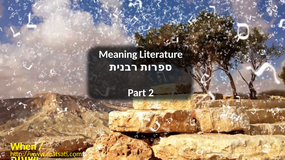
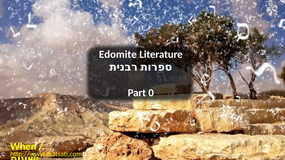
Meaning: Meaning -> Edomite (118, 54)
2: 2 -> 0 (151, 93)
